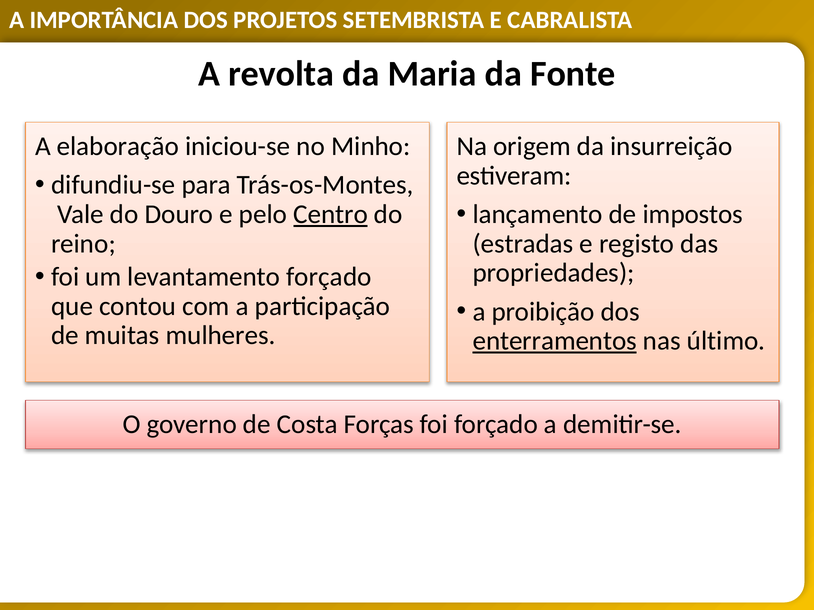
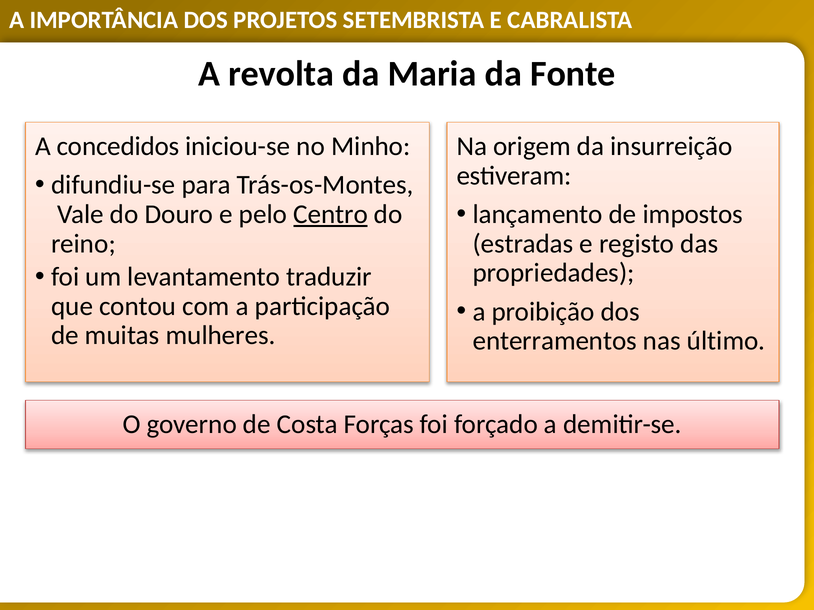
elaboração: elaboração -> concedidos (118, 146)
levantamento forçado: forçado -> traduzir (329, 277)
enterramentos underline: present -> none (555, 341)
